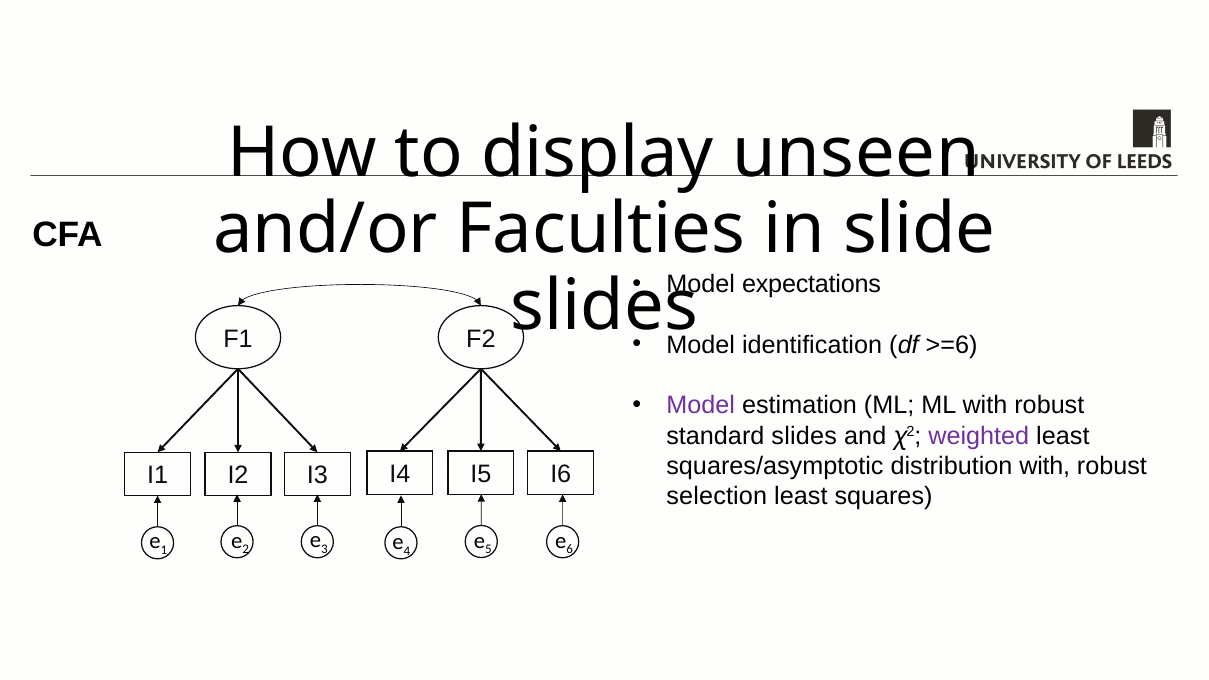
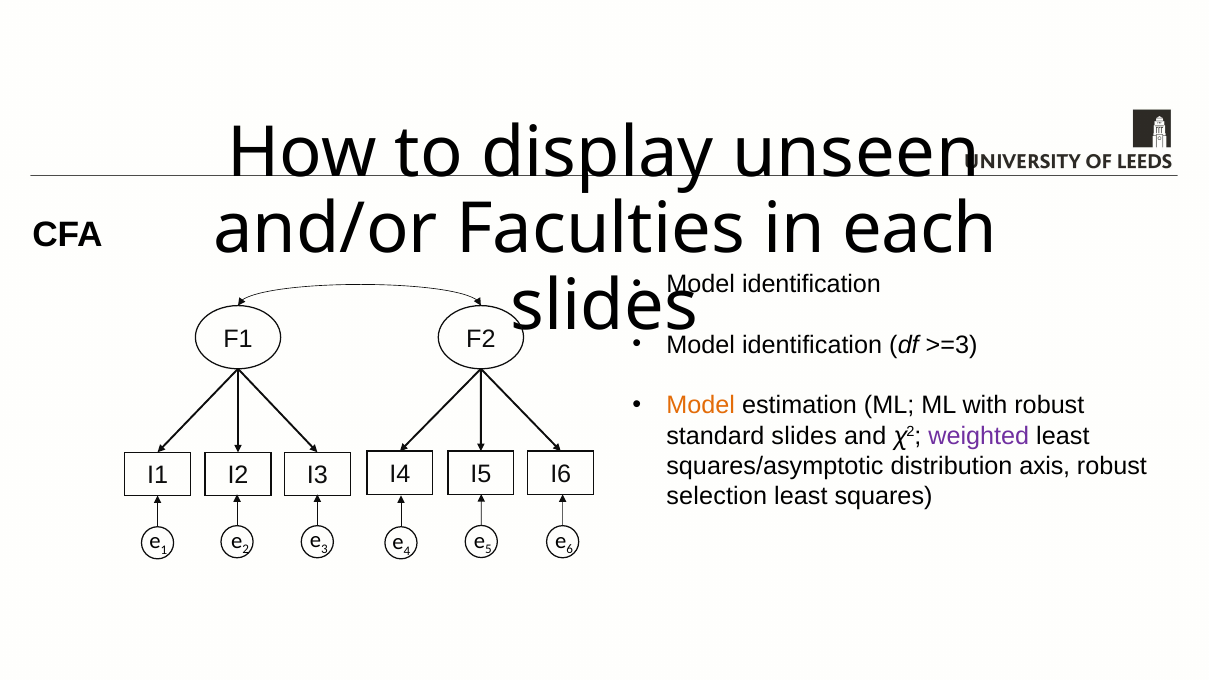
slide: slide -> each (920, 230)
expectations: expectations -> identification (811, 285)
>=6: >=6 -> >=3 (952, 345)
Model colour: purple -> orange (701, 406)
distribution with: with -> axis (1045, 466)
